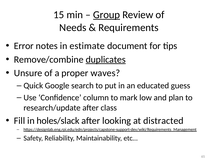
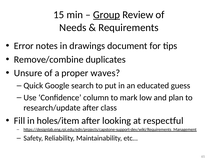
estimate: estimate -> drawings (87, 46)
duplicates underline: present -> none (106, 59)
holes/slack: holes/slack -> holes/item (58, 120)
distracted: distracted -> respectful (163, 120)
